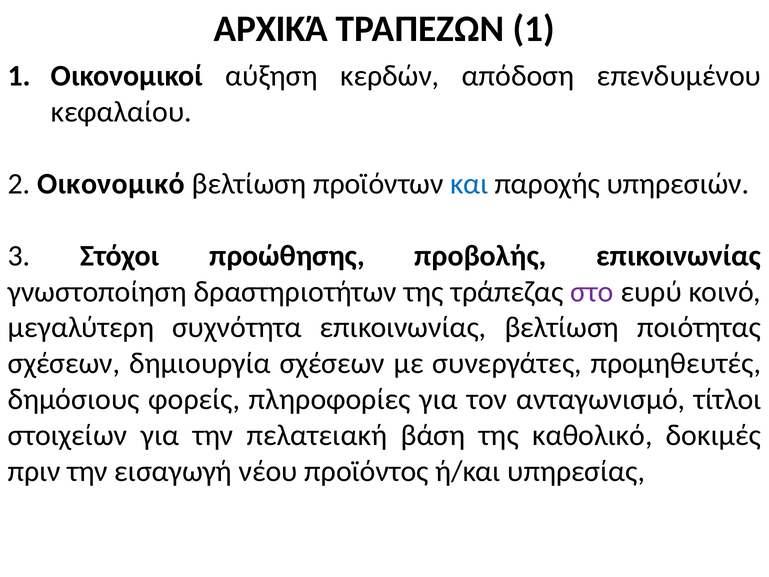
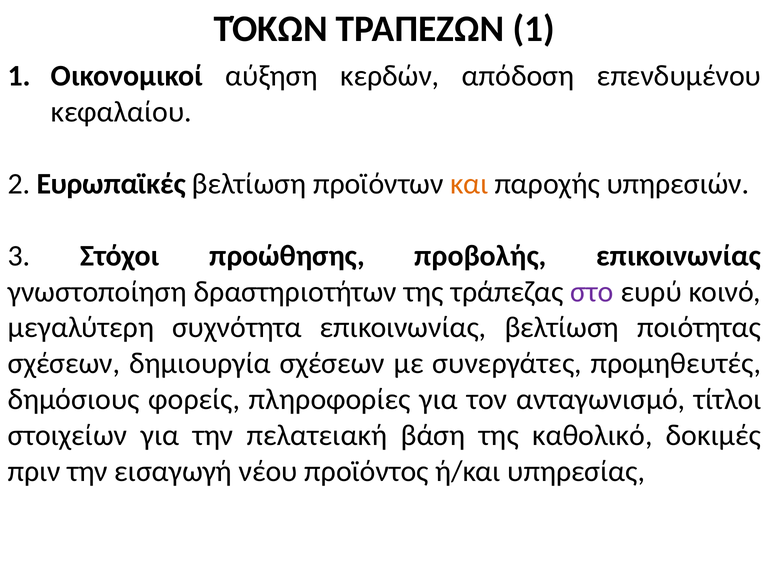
ΑΡΧΙΚΆ: ΑΡΧΙΚΆ -> ΤΌΚΩΝ (271, 29)
Οικονομικό: Οικονομικό -> Ευρωπαϊκές (111, 184)
και colour: blue -> orange (469, 184)
